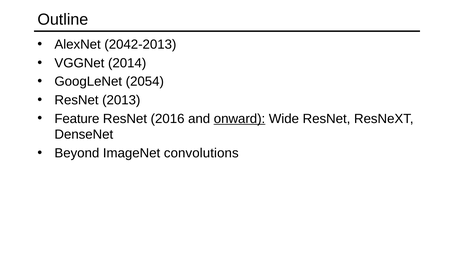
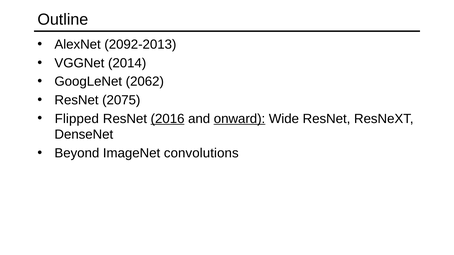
2042-2013: 2042-2013 -> 2092-2013 (140, 45)
2054: 2054 -> 2062 (145, 82)
2013: 2013 -> 2075 (121, 100)
Feature: Feature -> Flipped (77, 119)
2016 underline: none -> present (168, 119)
